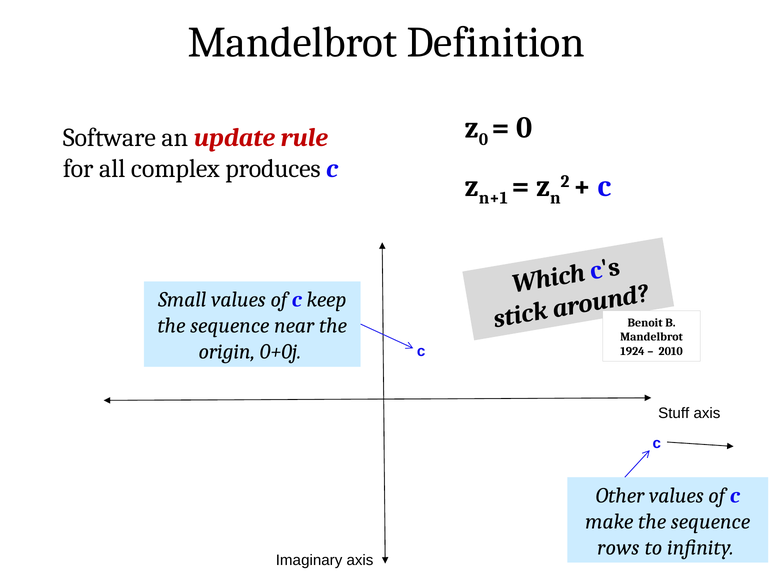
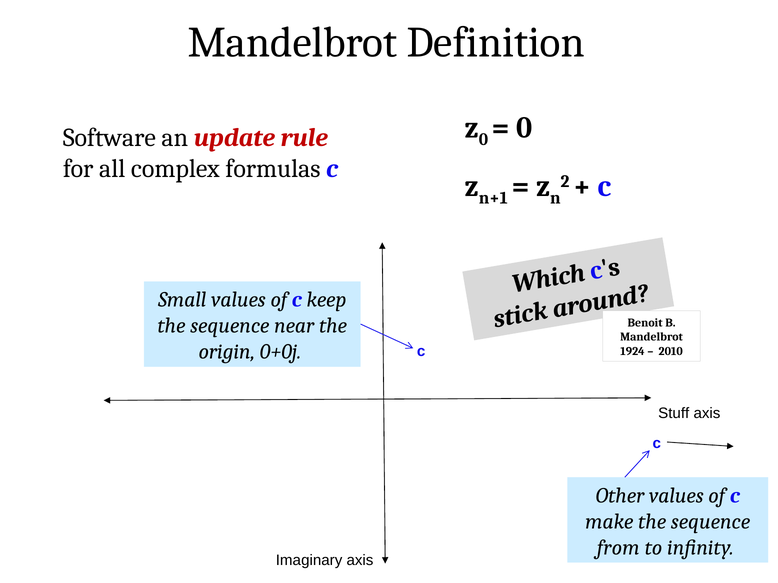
produces: produces -> formulas (273, 169)
rows: rows -> from (618, 548)
